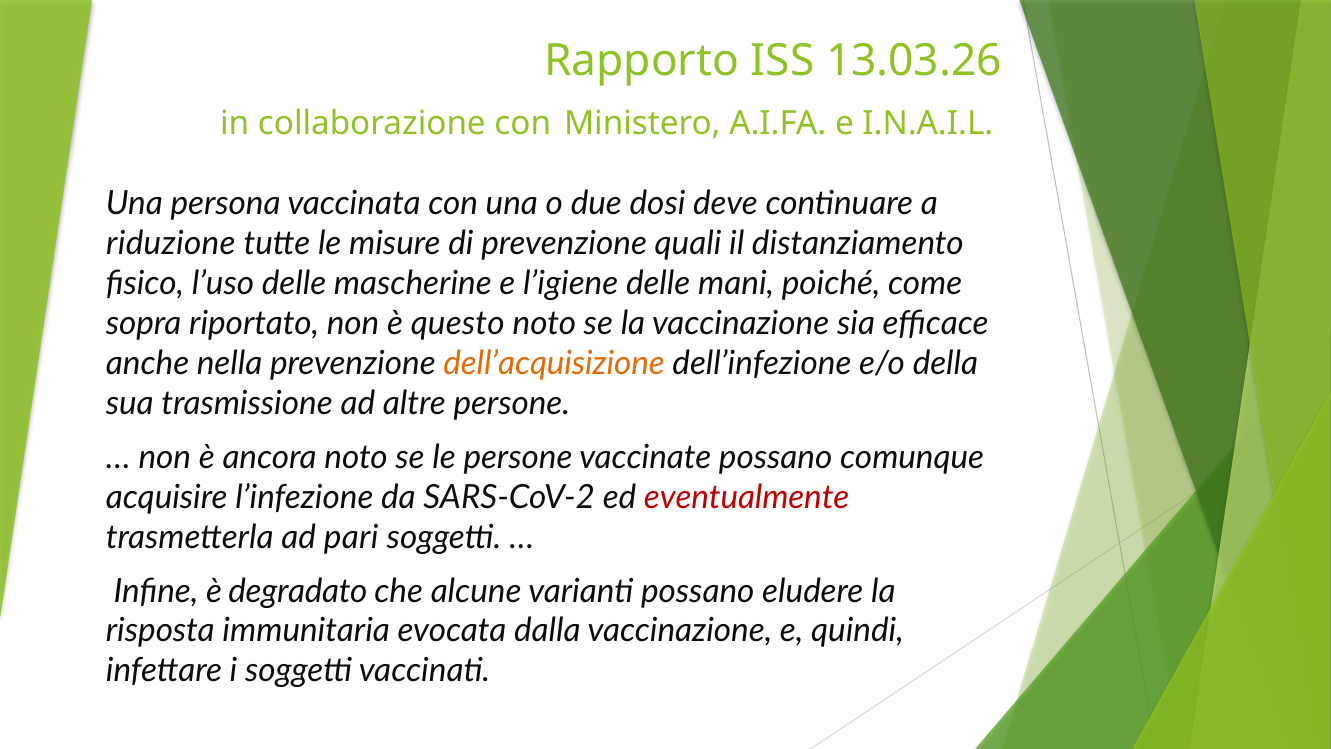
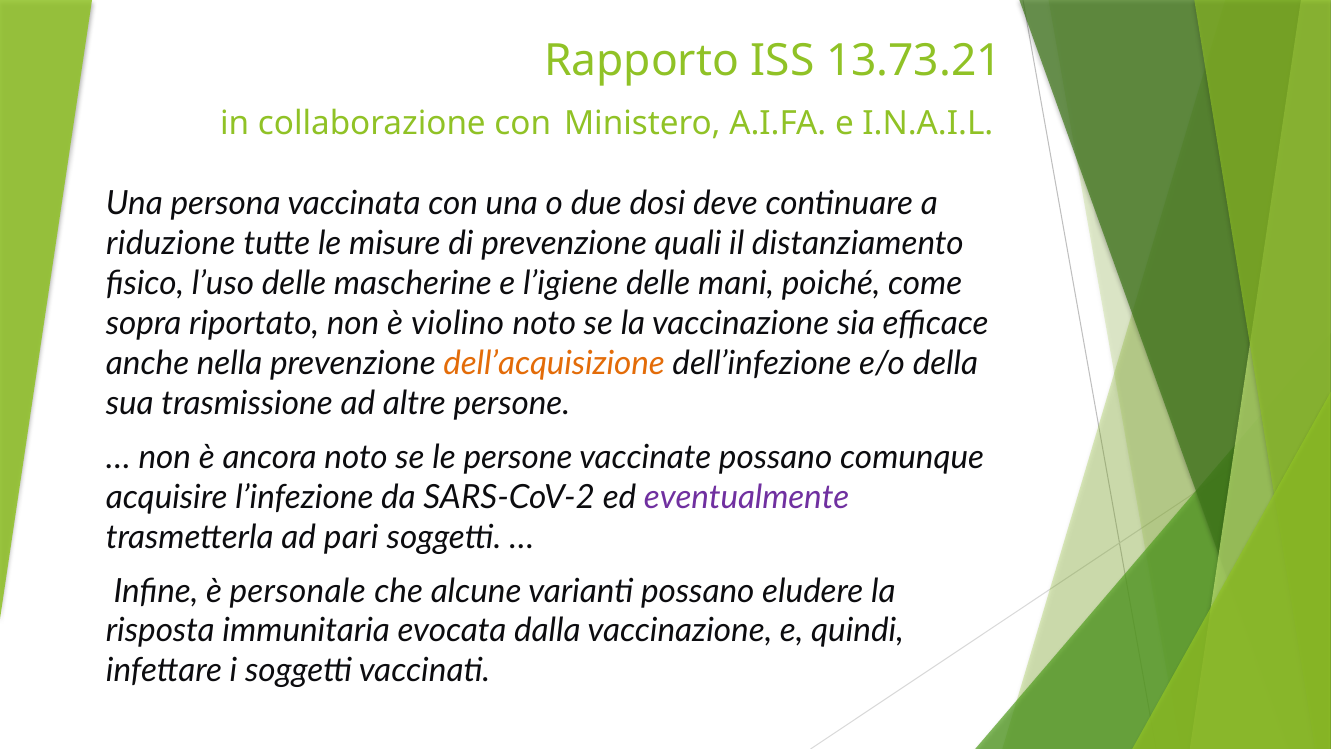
13.03.26: 13.03.26 -> 13.73.21 (914, 61)
questo: questo -> violino (458, 323)
eventualmente colour: red -> purple (747, 497)
degradato: degradato -> personale (298, 591)
